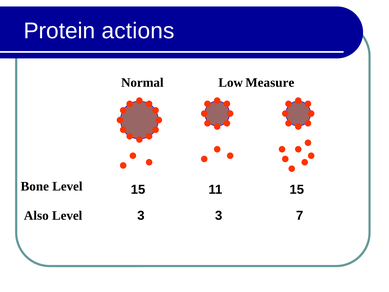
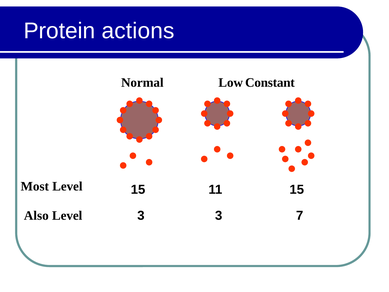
Measure: Measure -> Constant (270, 82)
Bone: Bone -> Most (35, 186)
